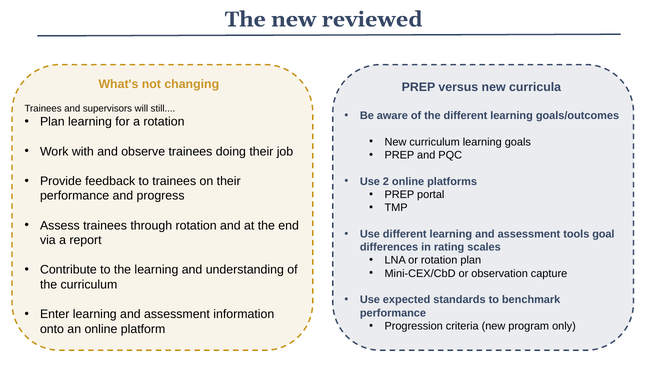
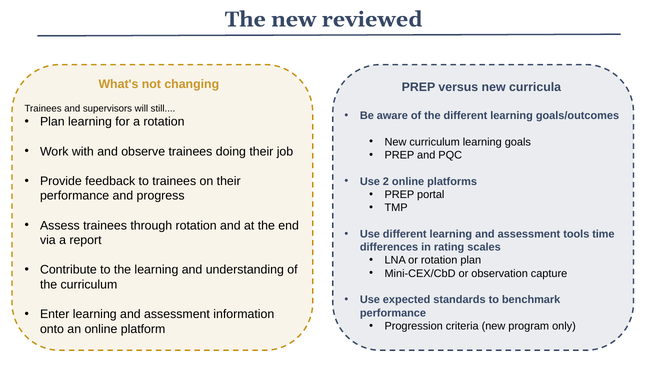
goal: goal -> time (603, 234)
